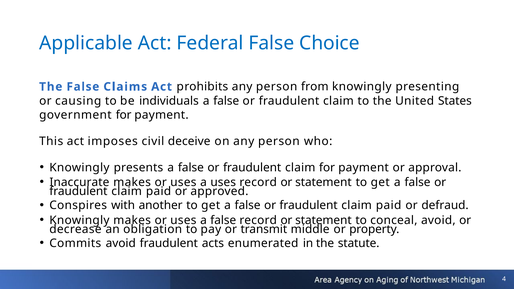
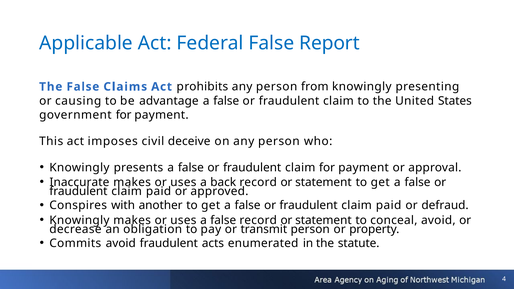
Choice: Choice -> Report (329, 43)
individuals: individuals -> advantage (169, 101)
a uses: uses -> back (223, 182)
transmit middle: middle -> person (310, 229)
